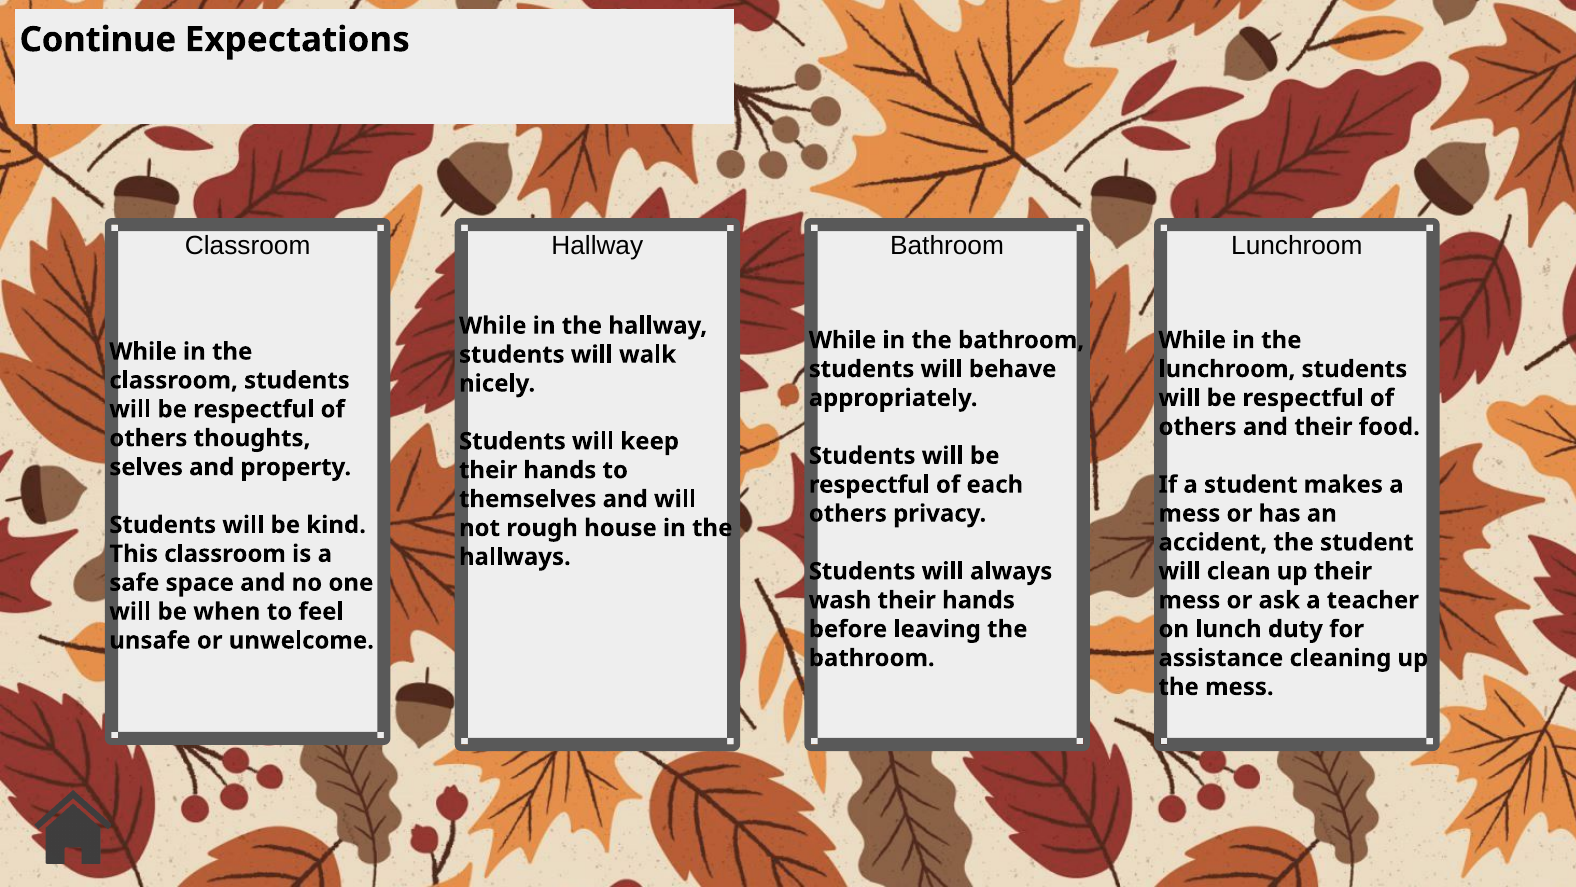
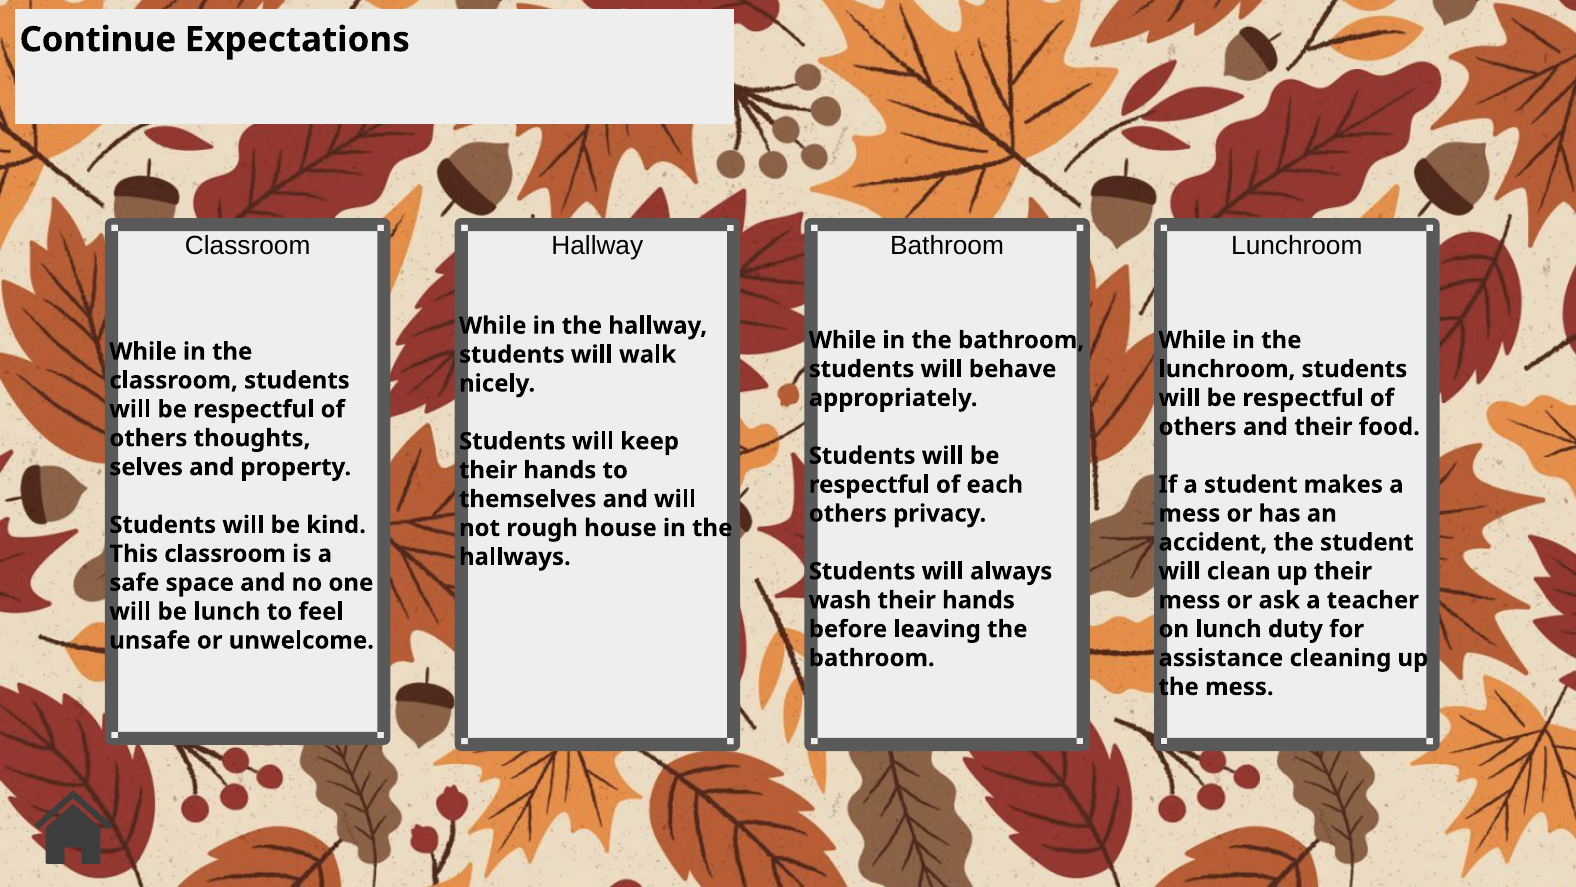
be when: when -> lunch (227, 611)
